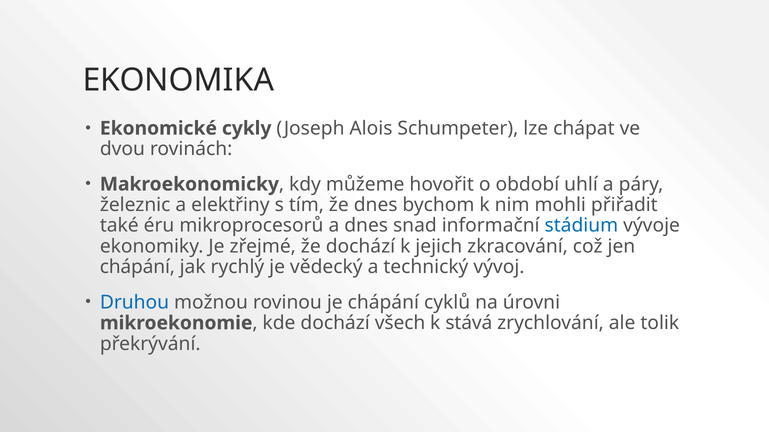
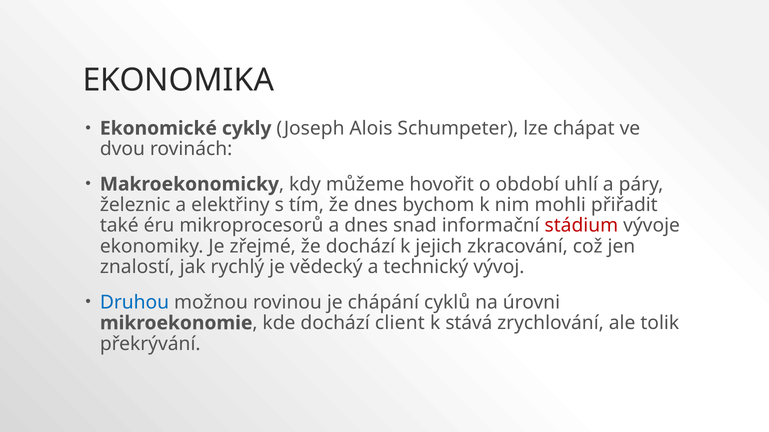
stádium colour: blue -> red (581, 226)
chápání: chápání -> znalostí (137, 268)
všech: všech -> client (400, 323)
